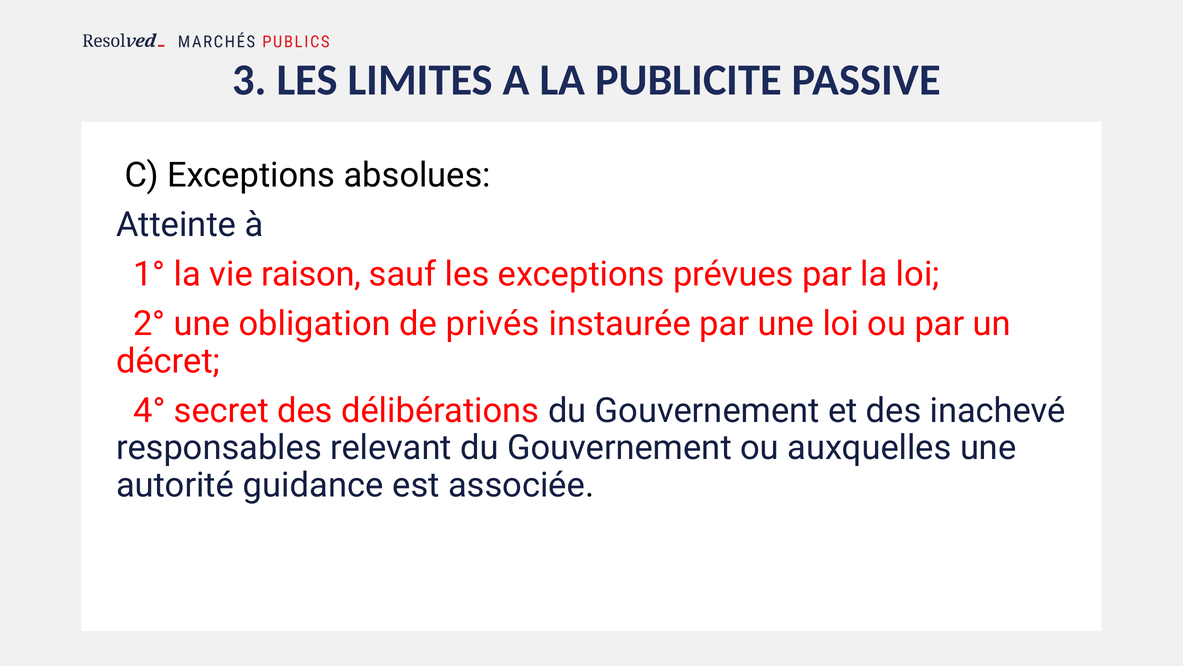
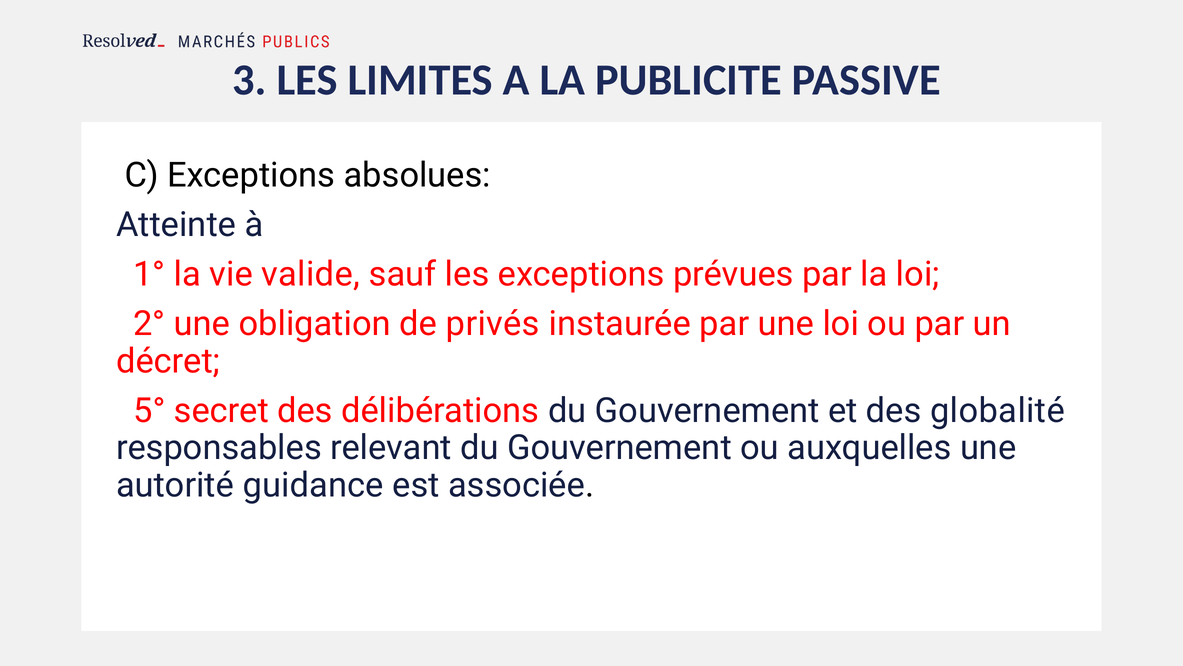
raison: raison -> valide (311, 274)
4°: 4° -> 5° (149, 411)
inachevé: inachevé -> globalité (998, 411)
